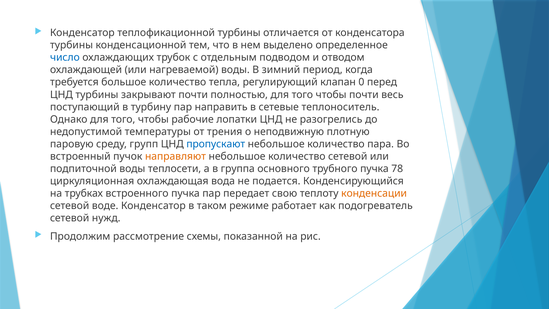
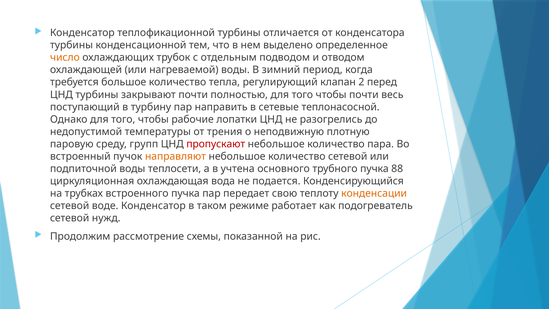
число colour: blue -> orange (65, 58)
0: 0 -> 2 (361, 82)
теплоноситель: теплоноситель -> теплонасосной (341, 107)
пропускают colour: blue -> red (216, 144)
группа: группа -> учтена (238, 169)
78: 78 -> 88 (397, 169)
